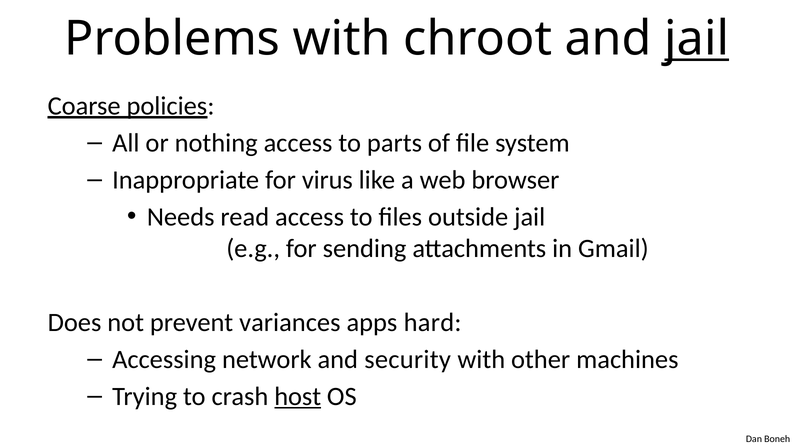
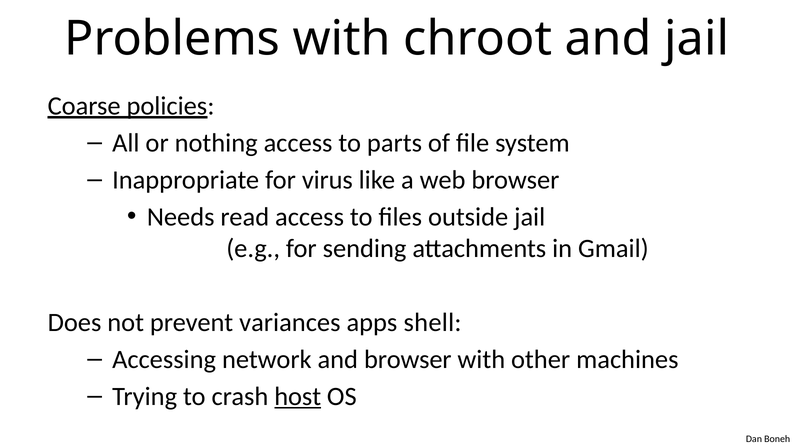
jail underline: present -> none (697, 39)
hard: hard -> shell (433, 323)
and security: security -> browser (408, 360)
